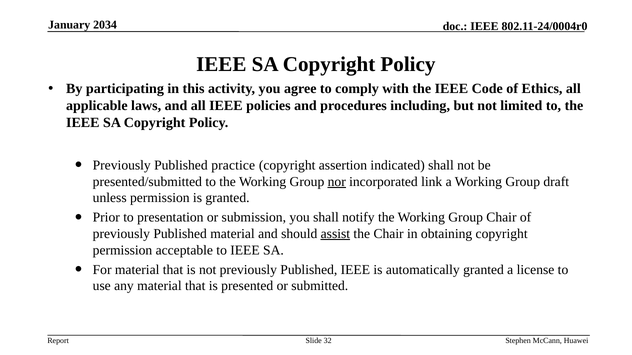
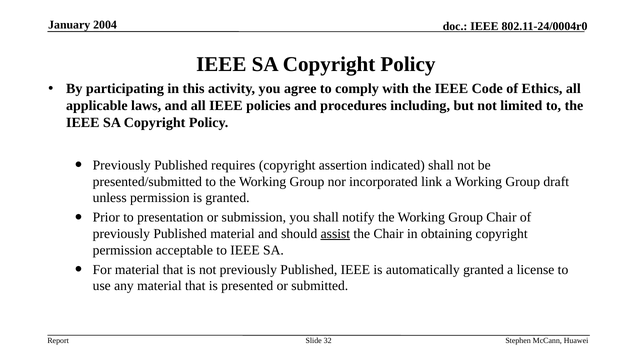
2034: 2034 -> 2004 (105, 25)
practice: practice -> requires (233, 166)
nor underline: present -> none (337, 182)
